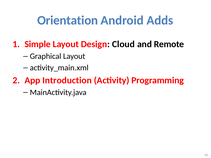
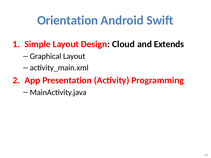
Adds: Adds -> Swift (160, 20)
Remote: Remote -> Extends (169, 44)
Introduction: Introduction -> Presentation (67, 80)
